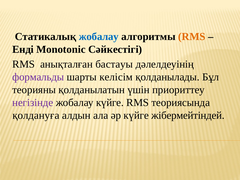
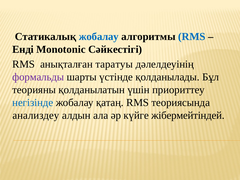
RMS colour: orange -> blue (192, 37)
бастауы: бастауы -> таратуы (114, 64)
келісім: келісім -> үстінде (116, 77)
негізінде colour: purple -> blue (33, 103)
жобалау күйге: күйге -> қатаң (110, 103)
қолдануға: қолдануға -> анализдеу (36, 115)
